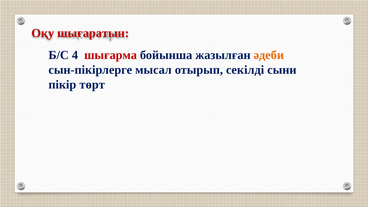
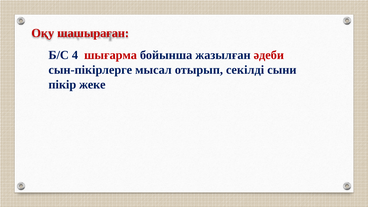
шығаратын: шығаратын -> шашыраған (93, 33)
әдеби colour: orange -> red (269, 55)
төрт: төрт -> жеке (92, 85)
